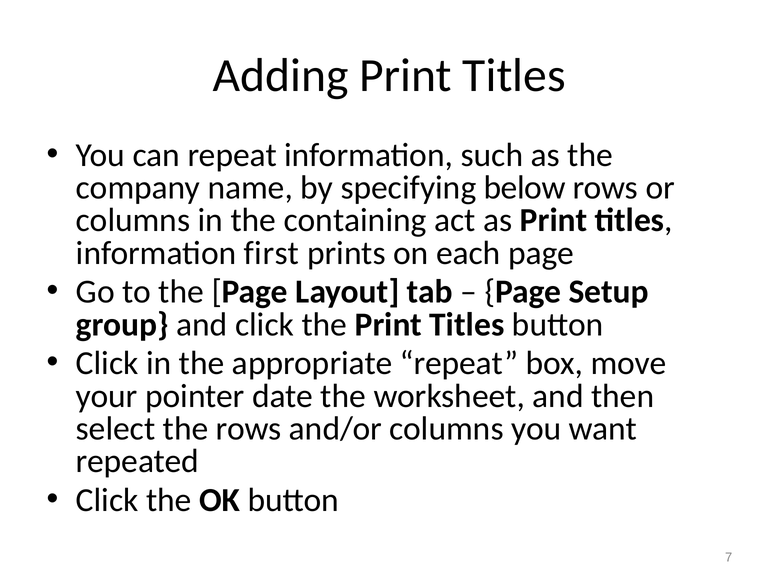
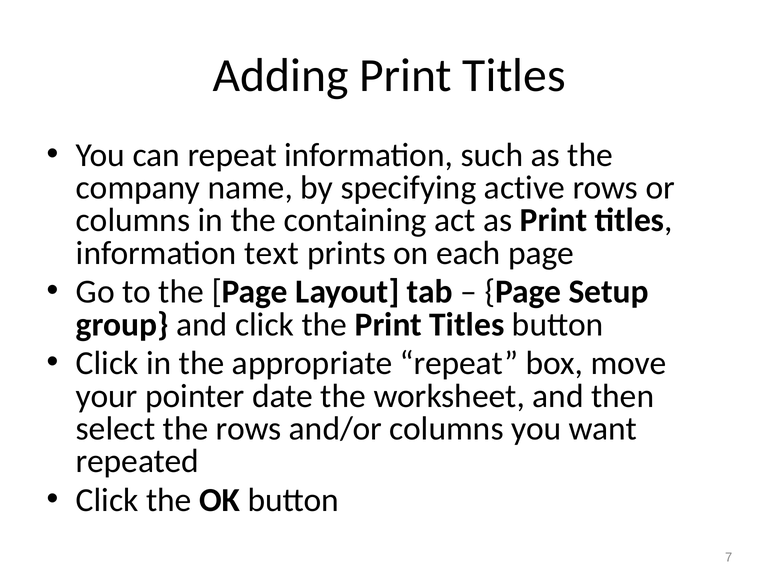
below: below -> active (524, 188)
first: first -> text (272, 253)
